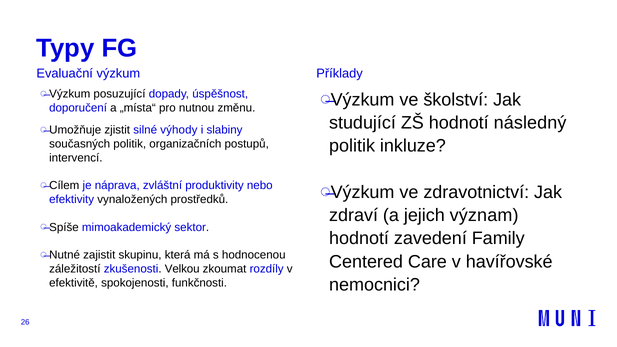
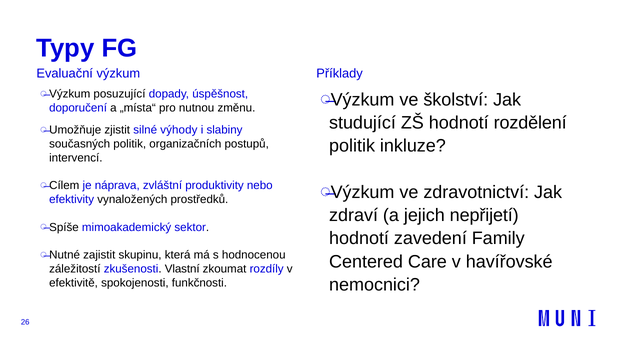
následný: následný -> rozdělení (530, 123)
význam: význam -> nepřijetí (484, 215)
Velkou: Velkou -> Vlastní (182, 269)
